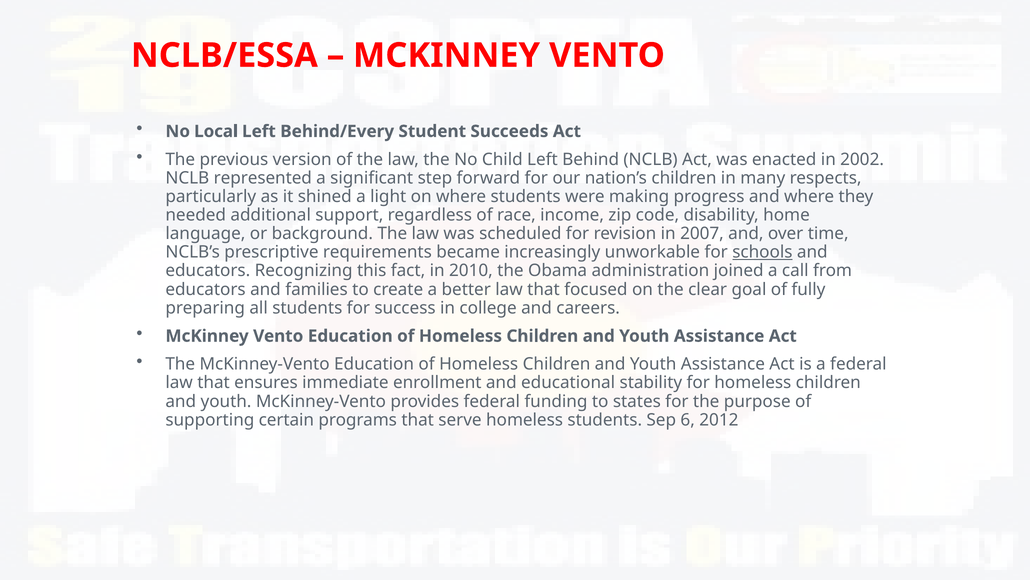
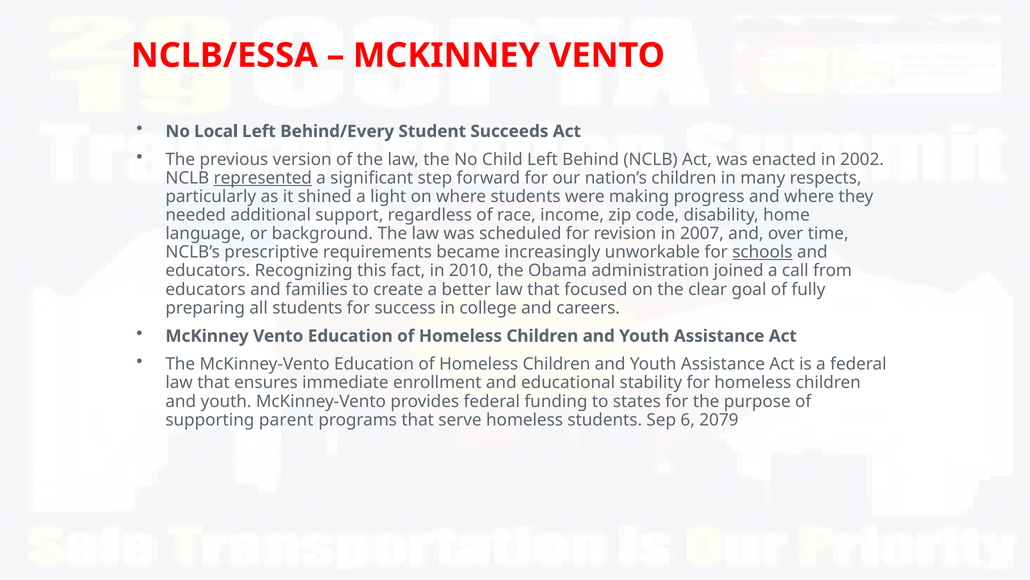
represented underline: none -> present (263, 178)
certain: certain -> parent (286, 419)
2012: 2012 -> 2079 (719, 419)
